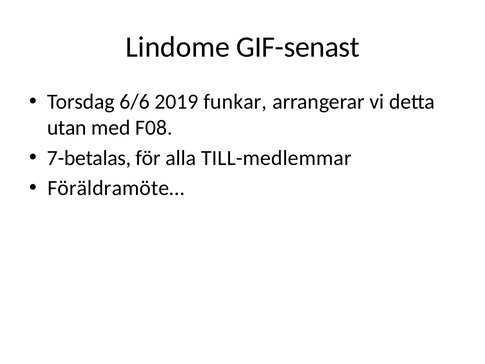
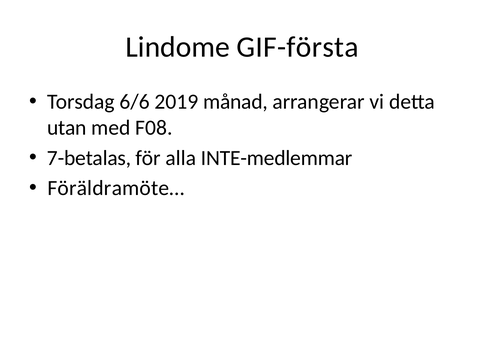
GIF-senast: GIF-senast -> GIF-första (298, 47)
funkar: funkar -> månad (235, 102)
TILL-medlemmar: TILL-medlemmar -> INTE-medlemmar (277, 158)
